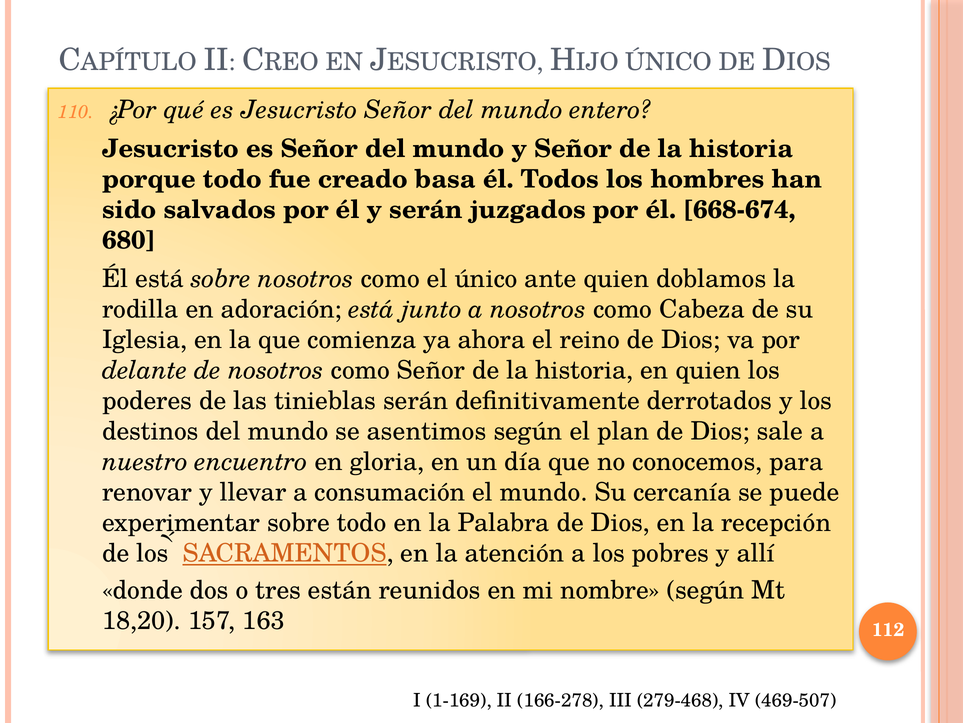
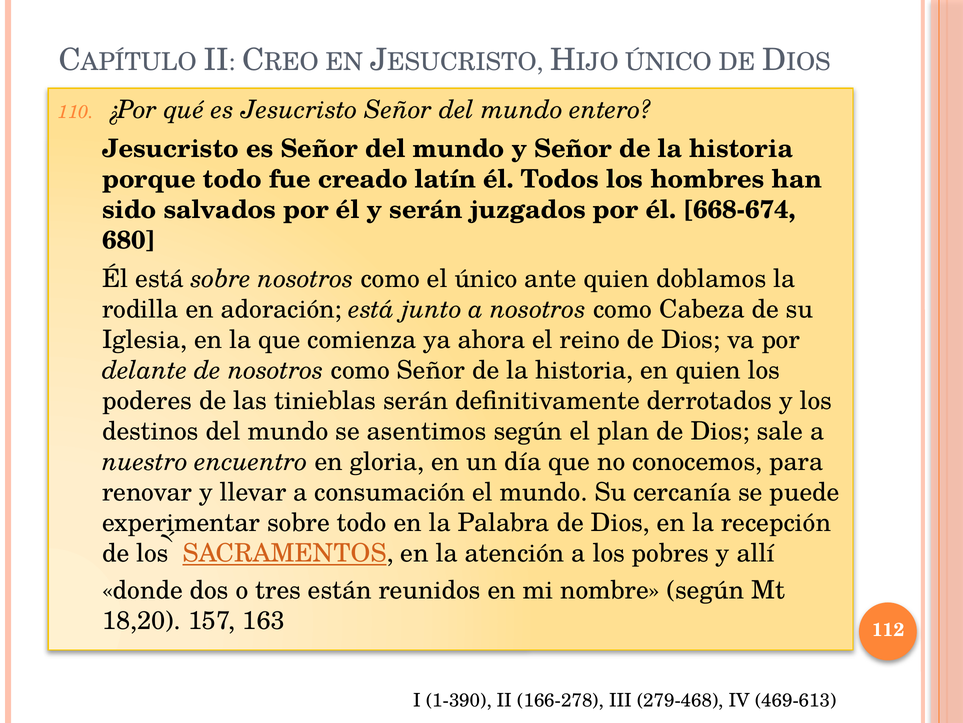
basa: basa -> latín (446, 179)
1-169: 1-169 -> 1-390 (459, 700)
469-507: 469-507 -> 469-613 (796, 700)
